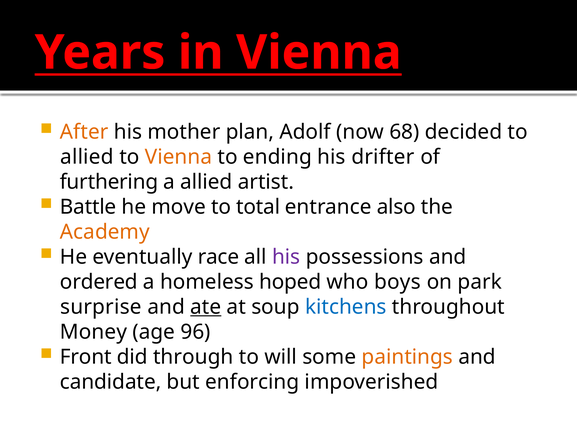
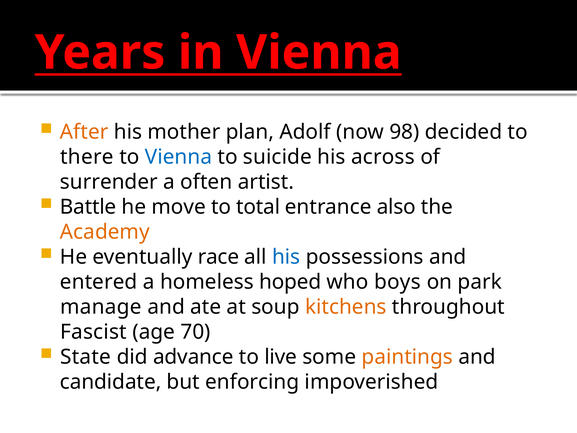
68: 68 -> 98 (404, 132)
allied: allied -> there (87, 157)
Vienna colour: orange -> blue (178, 157)
ending: ending -> suicide (277, 157)
drifter: drifter -> across (383, 157)
furthering: furthering -> surrender (109, 182)
a allied: allied -> often (206, 182)
his colour: purple -> blue (286, 257)
ordered: ordered -> entered (99, 282)
surprise: surprise -> manage (101, 307)
ate underline: present -> none (206, 307)
kitchens colour: blue -> orange (346, 307)
Money: Money -> Fascist (93, 332)
96: 96 -> 70 (196, 332)
Front: Front -> State (86, 357)
through: through -> advance (193, 357)
will: will -> live (281, 357)
